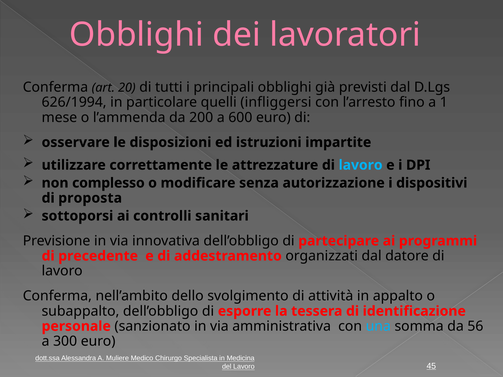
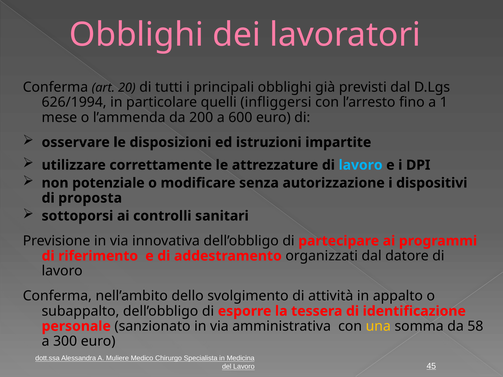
complesso: complesso -> potenziale (108, 183)
precedente: precedente -> riferimento (98, 256)
una colour: light blue -> yellow (378, 326)
56: 56 -> 58 (475, 326)
